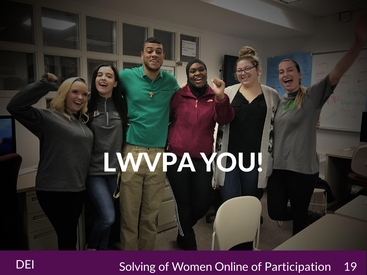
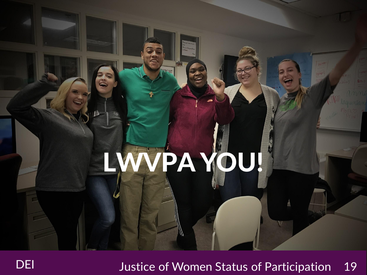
Solving: Solving -> Justice (137, 267)
Online: Online -> Status (231, 267)
